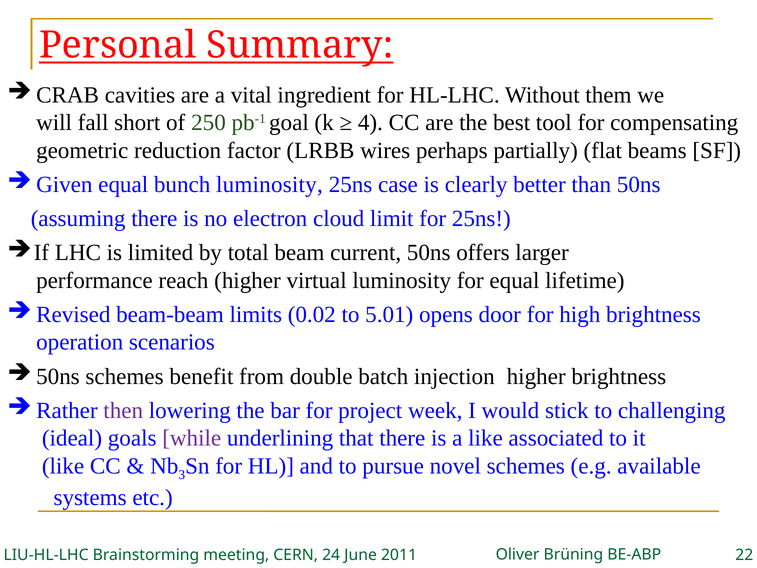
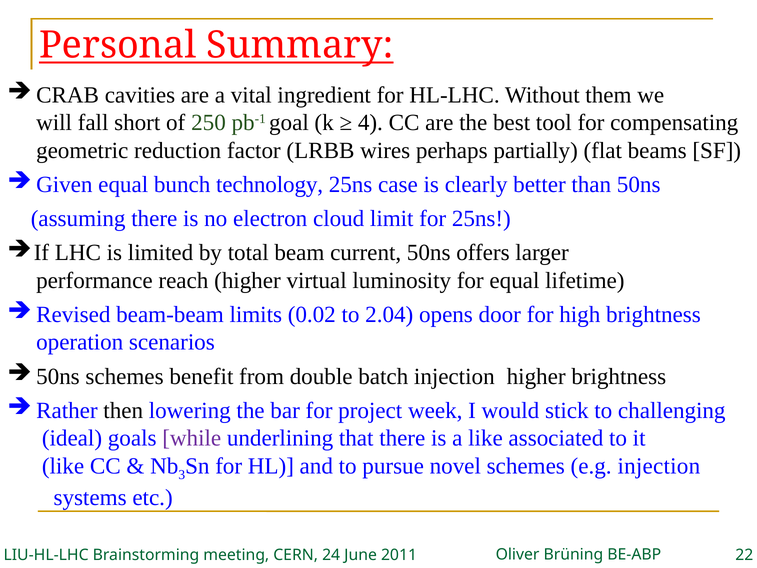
bunch luminosity: luminosity -> technology (270, 184)
5.01: 5.01 -> 2.04 (389, 314)
then colour: purple -> black (123, 410)
e.g available: available -> injection (659, 466)
